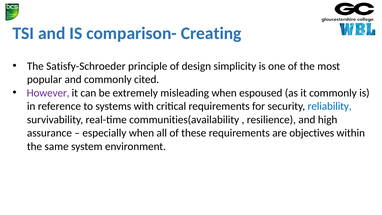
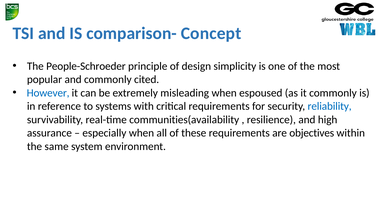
Creating: Creating -> Concept (211, 33)
Satisfy-Schroeder: Satisfy-Schroeder -> People-Schroeder (86, 66)
However colour: purple -> blue (48, 93)
